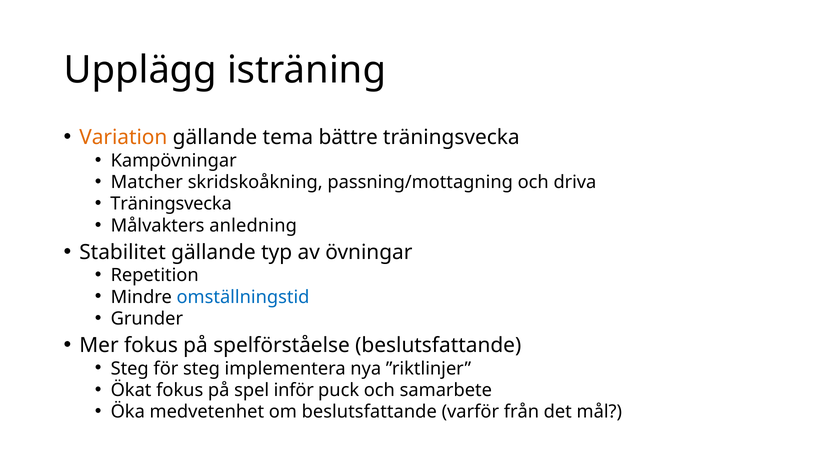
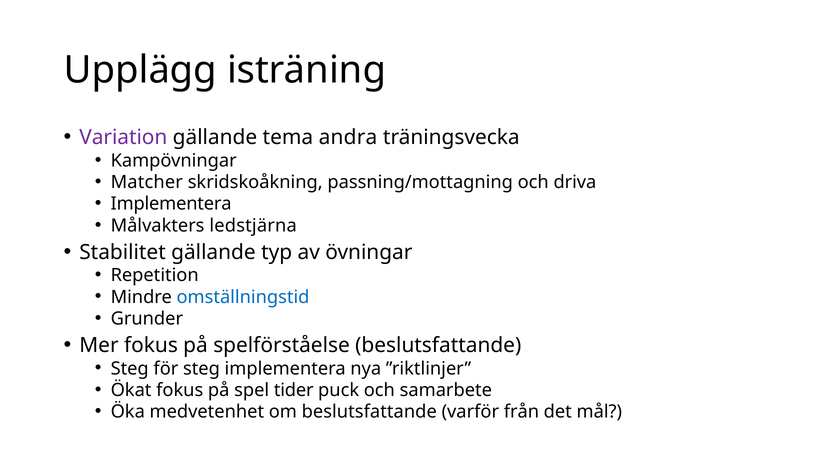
Variation colour: orange -> purple (123, 137)
bättre: bättre -> andra (348, 137)
Träningsvecka: Träningsvecka -> Implementera (171, 204)
anledning: anledning -> ledstjärna (253, 225)
inför: inför -> tider (294, 390)
